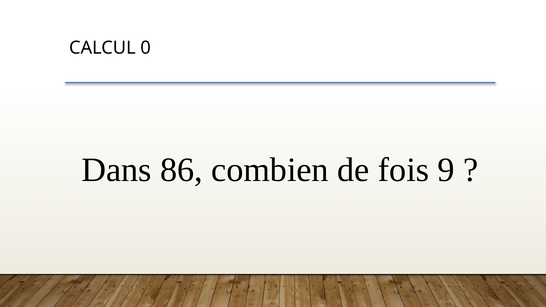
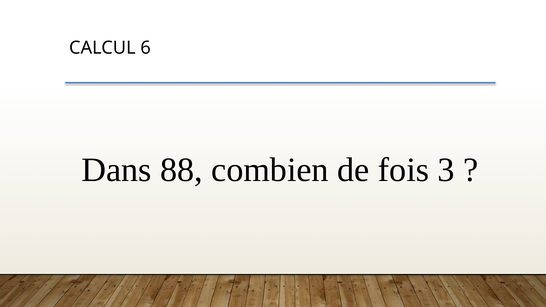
0: 0 -> 6 (146, 48)
86: 86 -> 88 (181, 170)
9: 9 -> 3 (446, 170)
